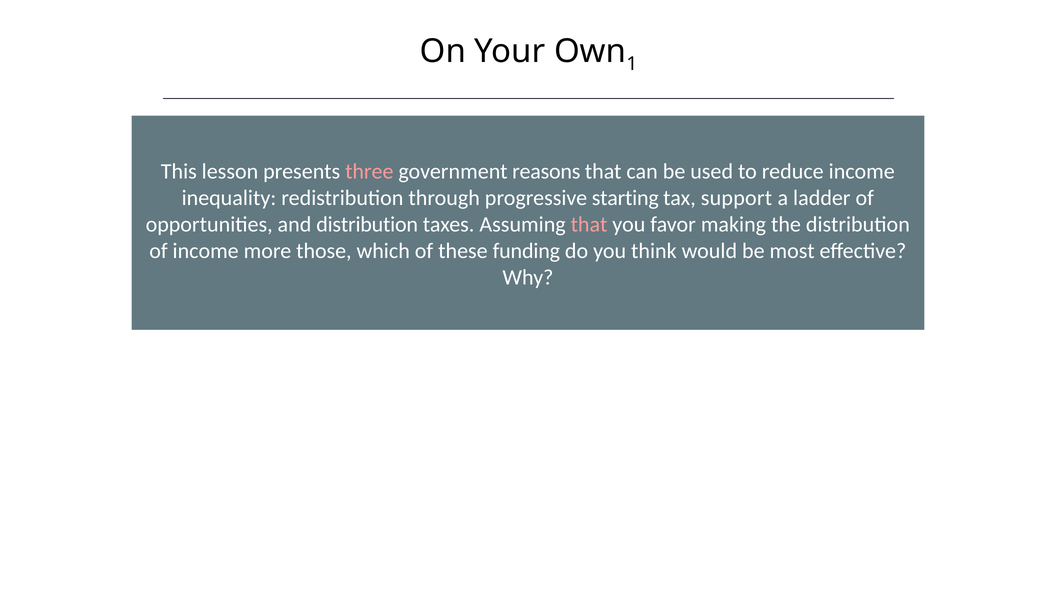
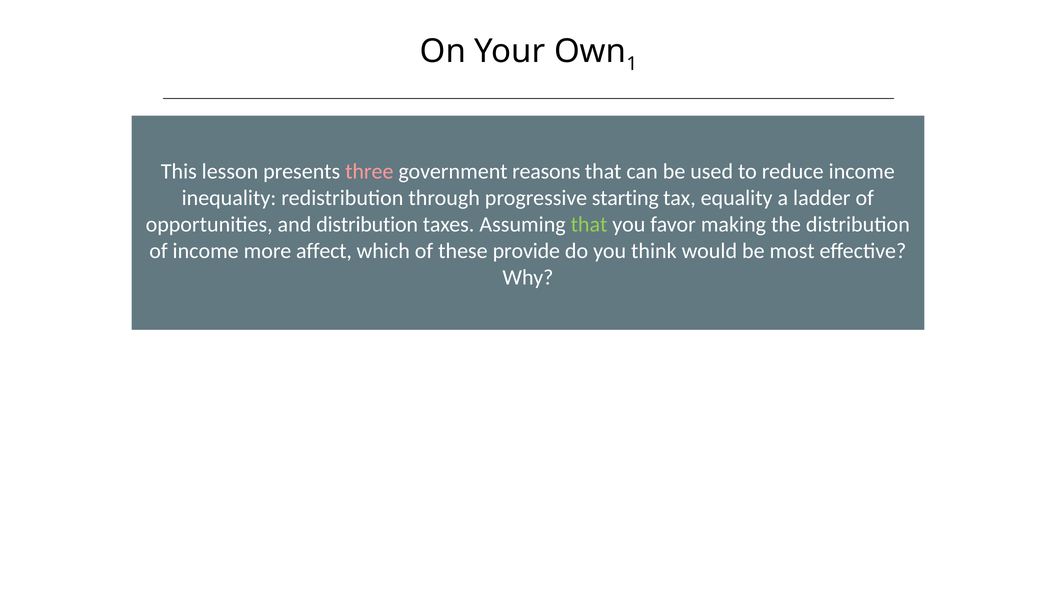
support: support -> equality (737, 198)
that colour: pink -> light green (589, 224)
those: those -> affect (324, 251)
funding: funding -> provide (526, 251)
